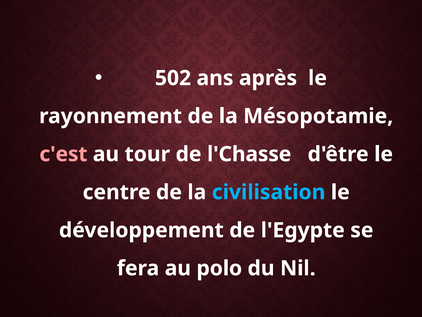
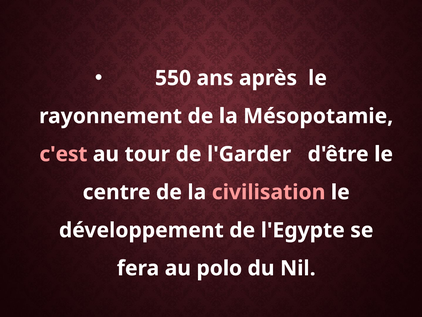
502: 502 -> 550 (173, 78)
l'Chasse: l'Chasse -> l'Garder (249, 154)
civilisation colour: light blue -> pink (269, 192)
